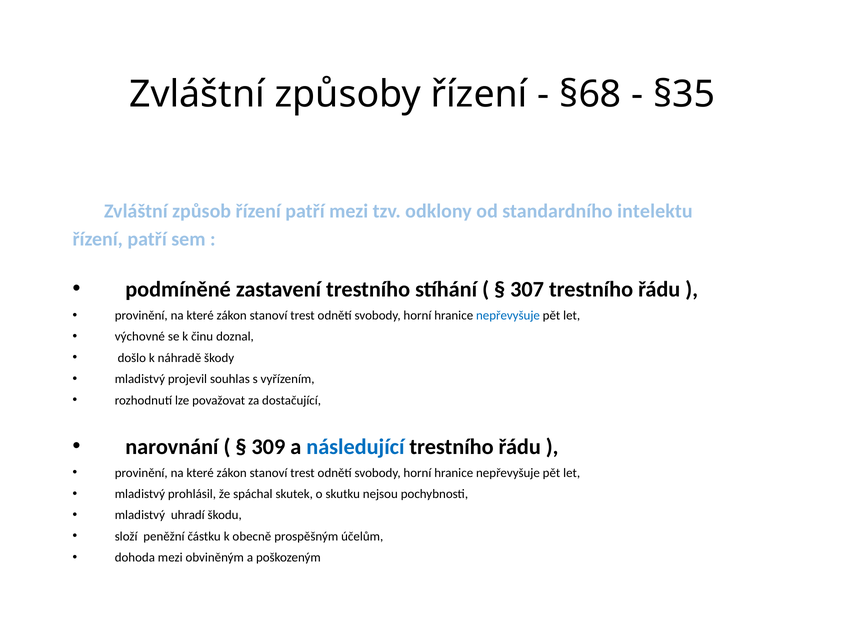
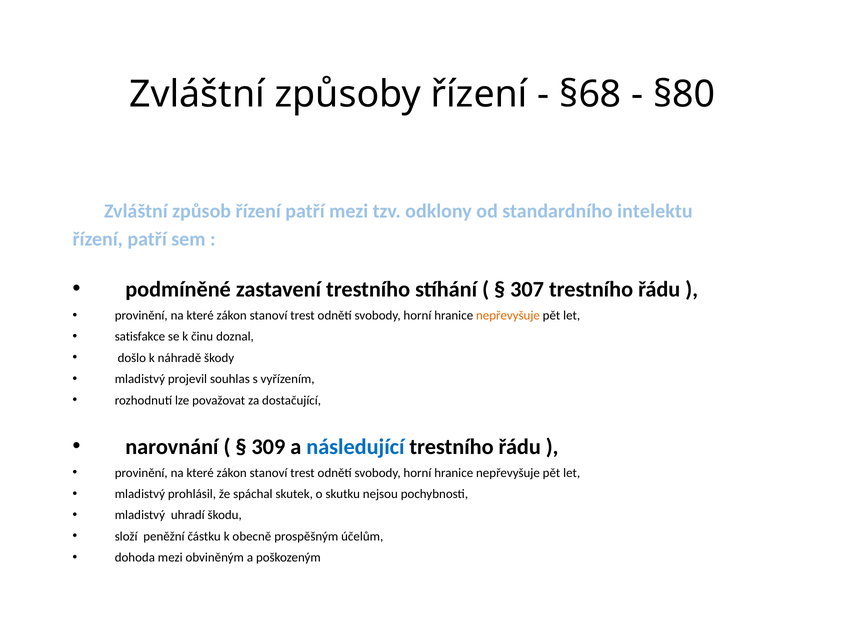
§35: §35 -> §80 (684, 95)
nepřevyšuje colour: blue -> orange (508, 316)
výchovné: výchovné -> satisfakce (140, 337)
